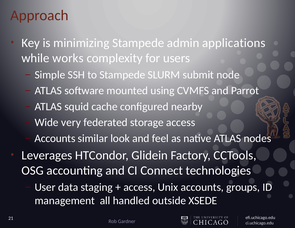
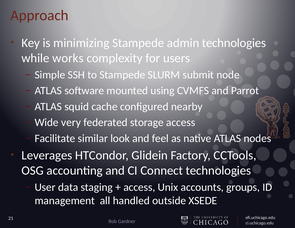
admin applications: applications -> technologies (234, 43)
Accounts: Accounts -> Facilitate (55, 138)
